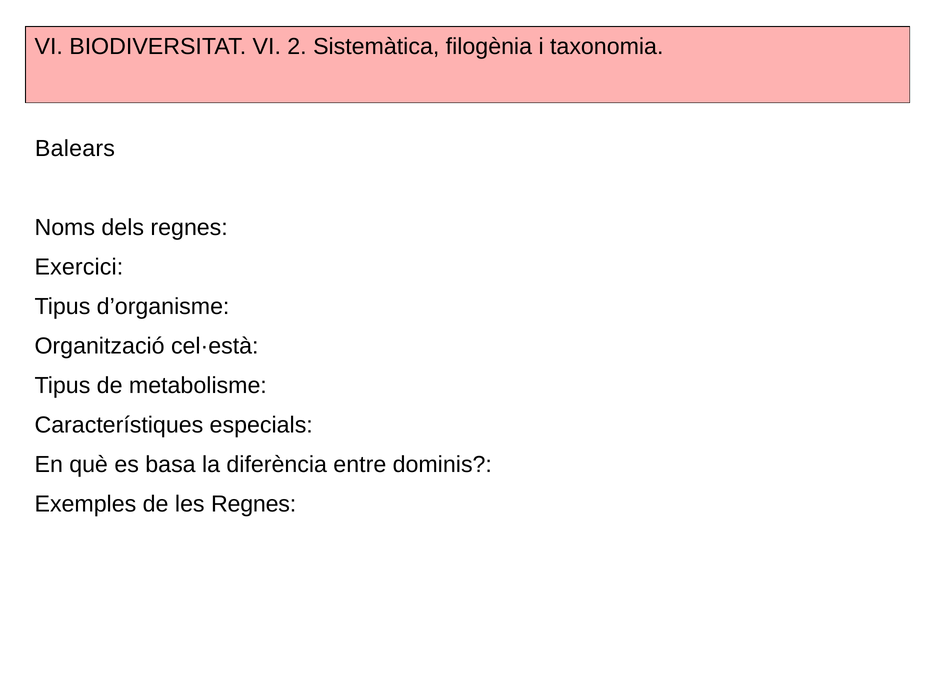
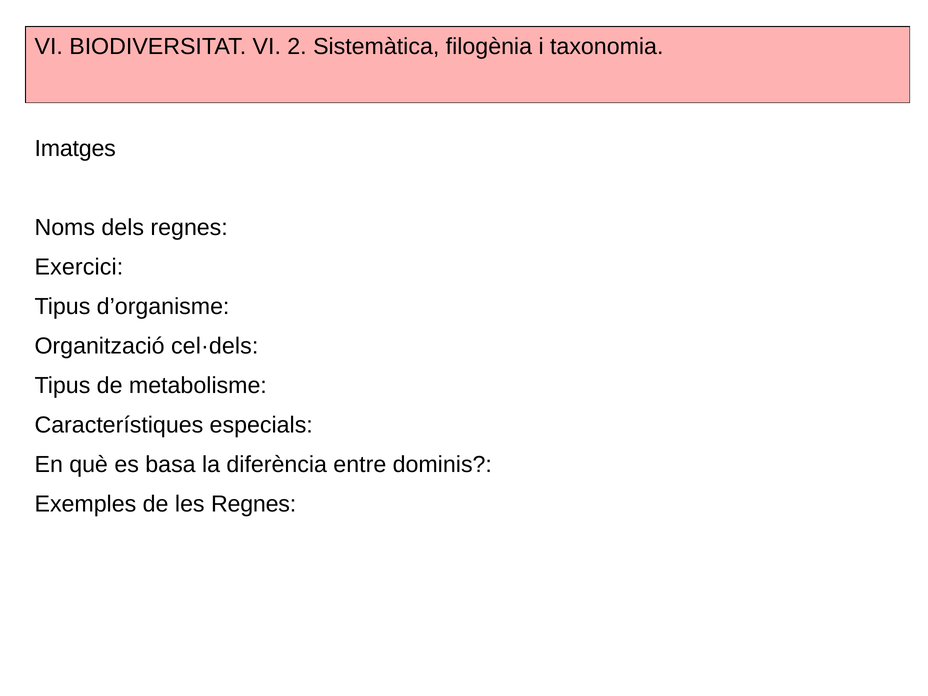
Balears: Balears -> Imatges (75, 149)
cel·està: cel·està -> cel·dels (215, 346)
